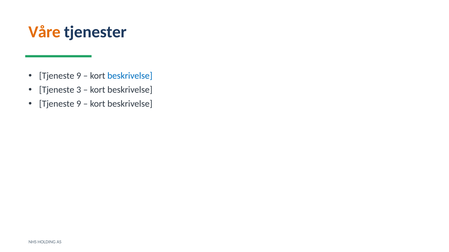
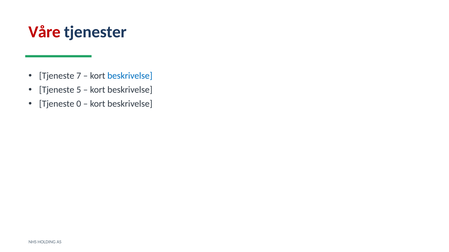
Våre colour: orange -> red (44, 32)
9: 9 -> 7 (79, 76)
3: 3 -> 5 (79, 90)
9: 9 -> 0 (79, 104)
